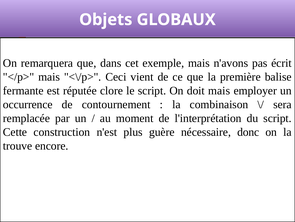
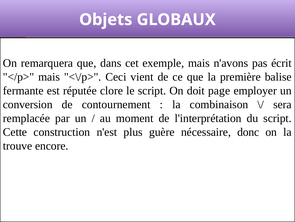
doit mais: mais -> page (219, 90)
occurrence: occurrence -> conversion (28, 104)
